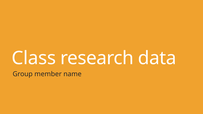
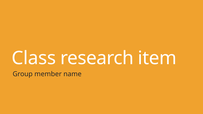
data: data -> item (157, 58)
